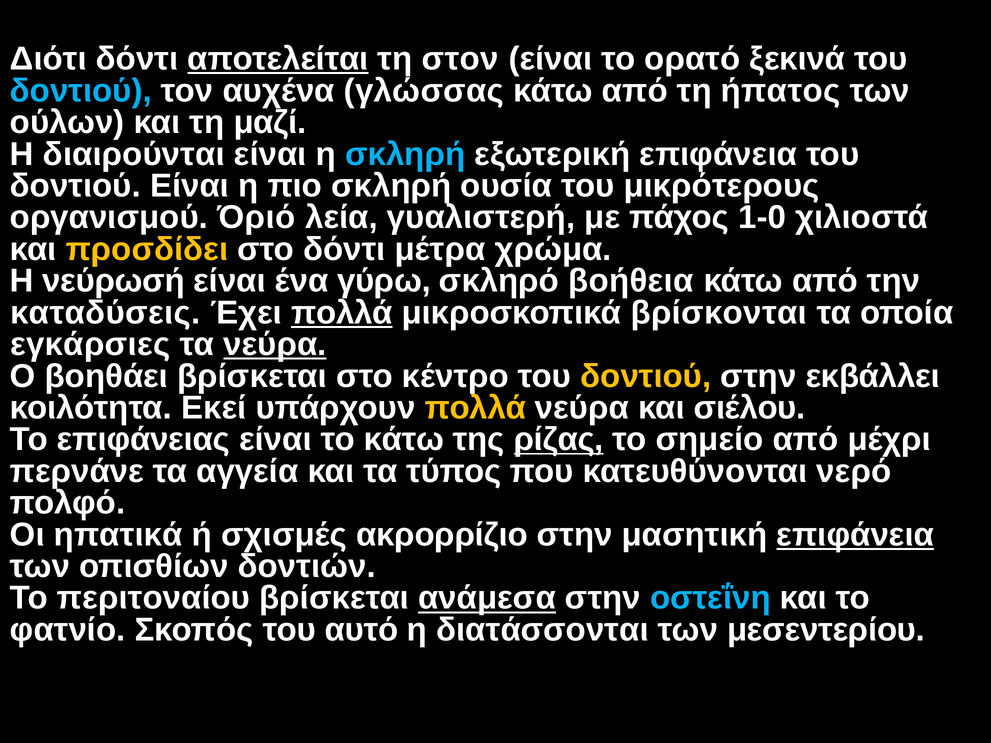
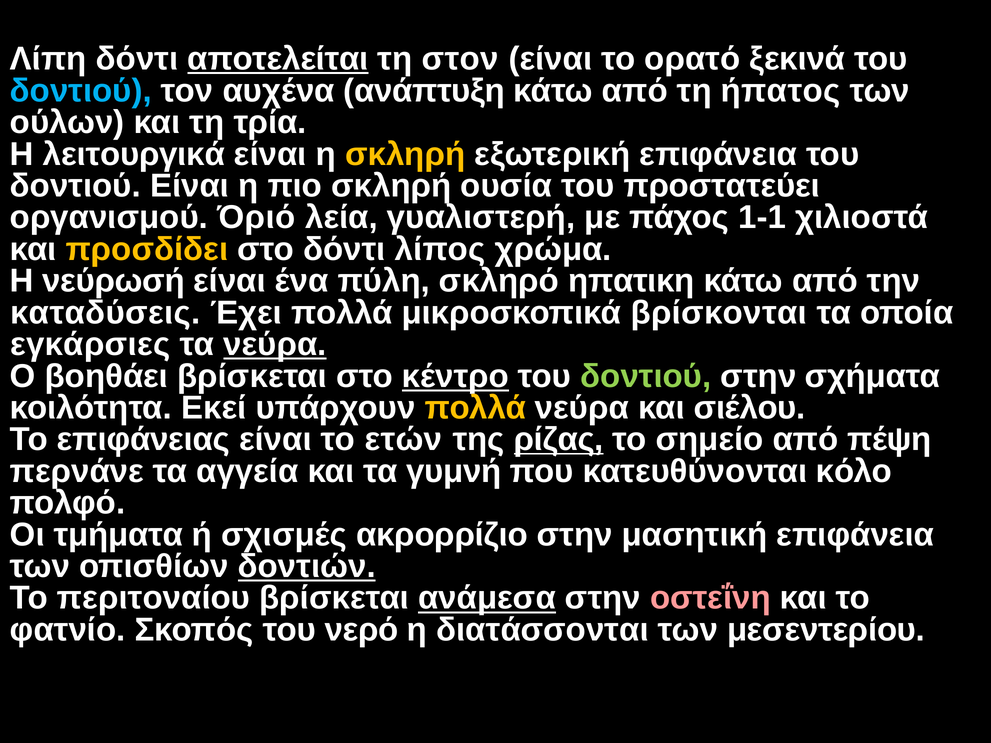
Διότι: Διότι -> Λίπη (48, 59)
γλώσσας: γλώσσας -> ανάπτυξη (424, 91)
μαζί: μαζί -> τρία (270, 122)
διαιρούνται: διαιρούνται -> λειτουργικά (134, 154)
σκληρή colour: light blue -> yellow (405, 154)
μικρότερους: μικρότερους -> προστατεύει (722, 186)
1-0: 1-0 -> 1-1 (762, 218)
μέτρα: μέτρα -> λίπος (440, 249)
γύρω: γύρω -> πύλη (384, 281)
βοήθεια: βοήθεια -> ηπατικη (631, 281)
πολλά underline: present -> none (342, 313)
κέντρο underline: none -> present (455, 376)
δοντιού colour: yellow -> light green (646, 376)
εκβάλλει: εκβάλλει -> σχήματα (873, 376)
το κάτω: κάτω -> ετών (404, 440)
μέχρι: μέχρι -> πέψη (889, 440)
τύπος: τύπος -> γυμνή (454, 471)
νερό: νερό -> κόλο (854, 471)
ηπατικά: ηπατικά -> τμήματα (118, 535)
επιφάνεια underline: present -> none (855, 535)
δοντιών underline: none -> present (307, 567)
οστεΐνη colour: light blue -> pink (710, 598)
αυτό: αυτό -> νερό (362, 630)
